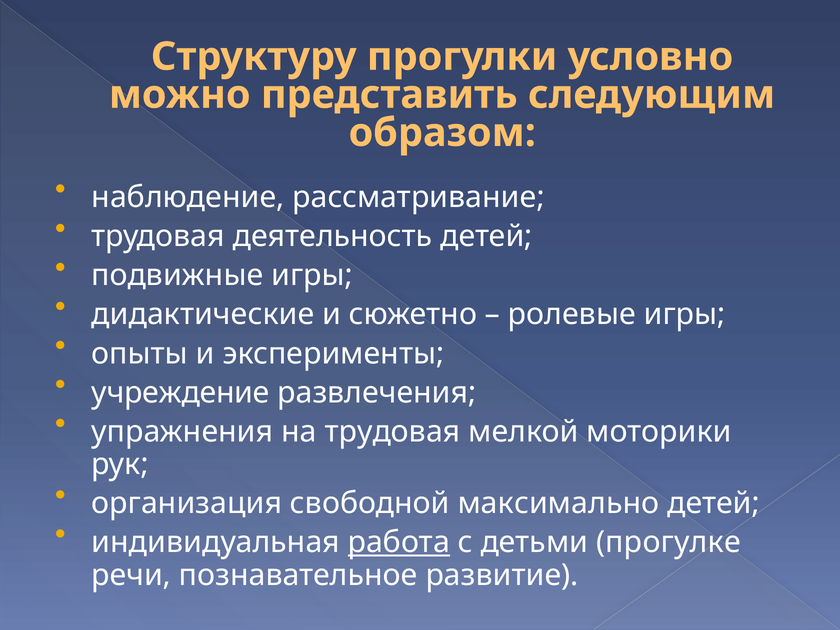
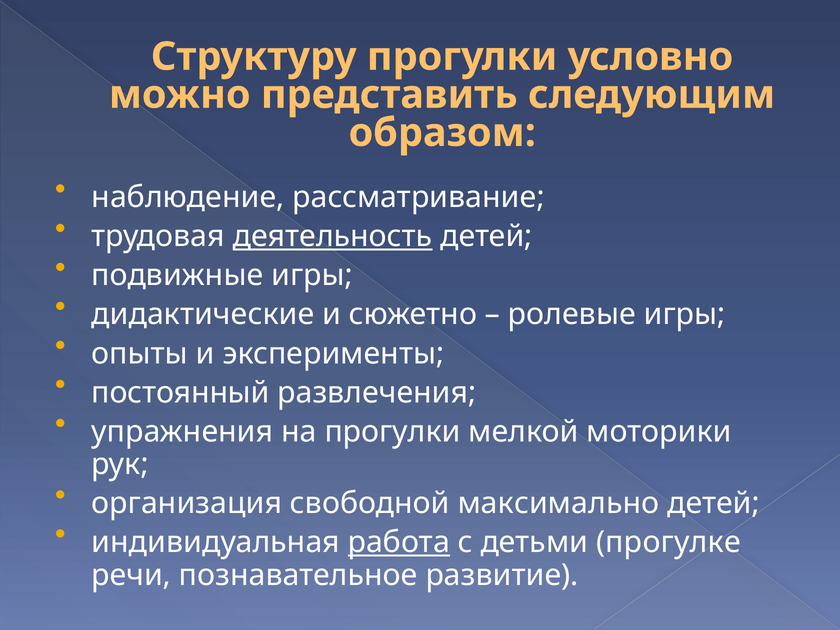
деятельность underline: none -> present (333, 236)
учреждение: учреждение -> постоянный (181, 393)
на трудовая: трудовая -> прогулки (393, 432)
